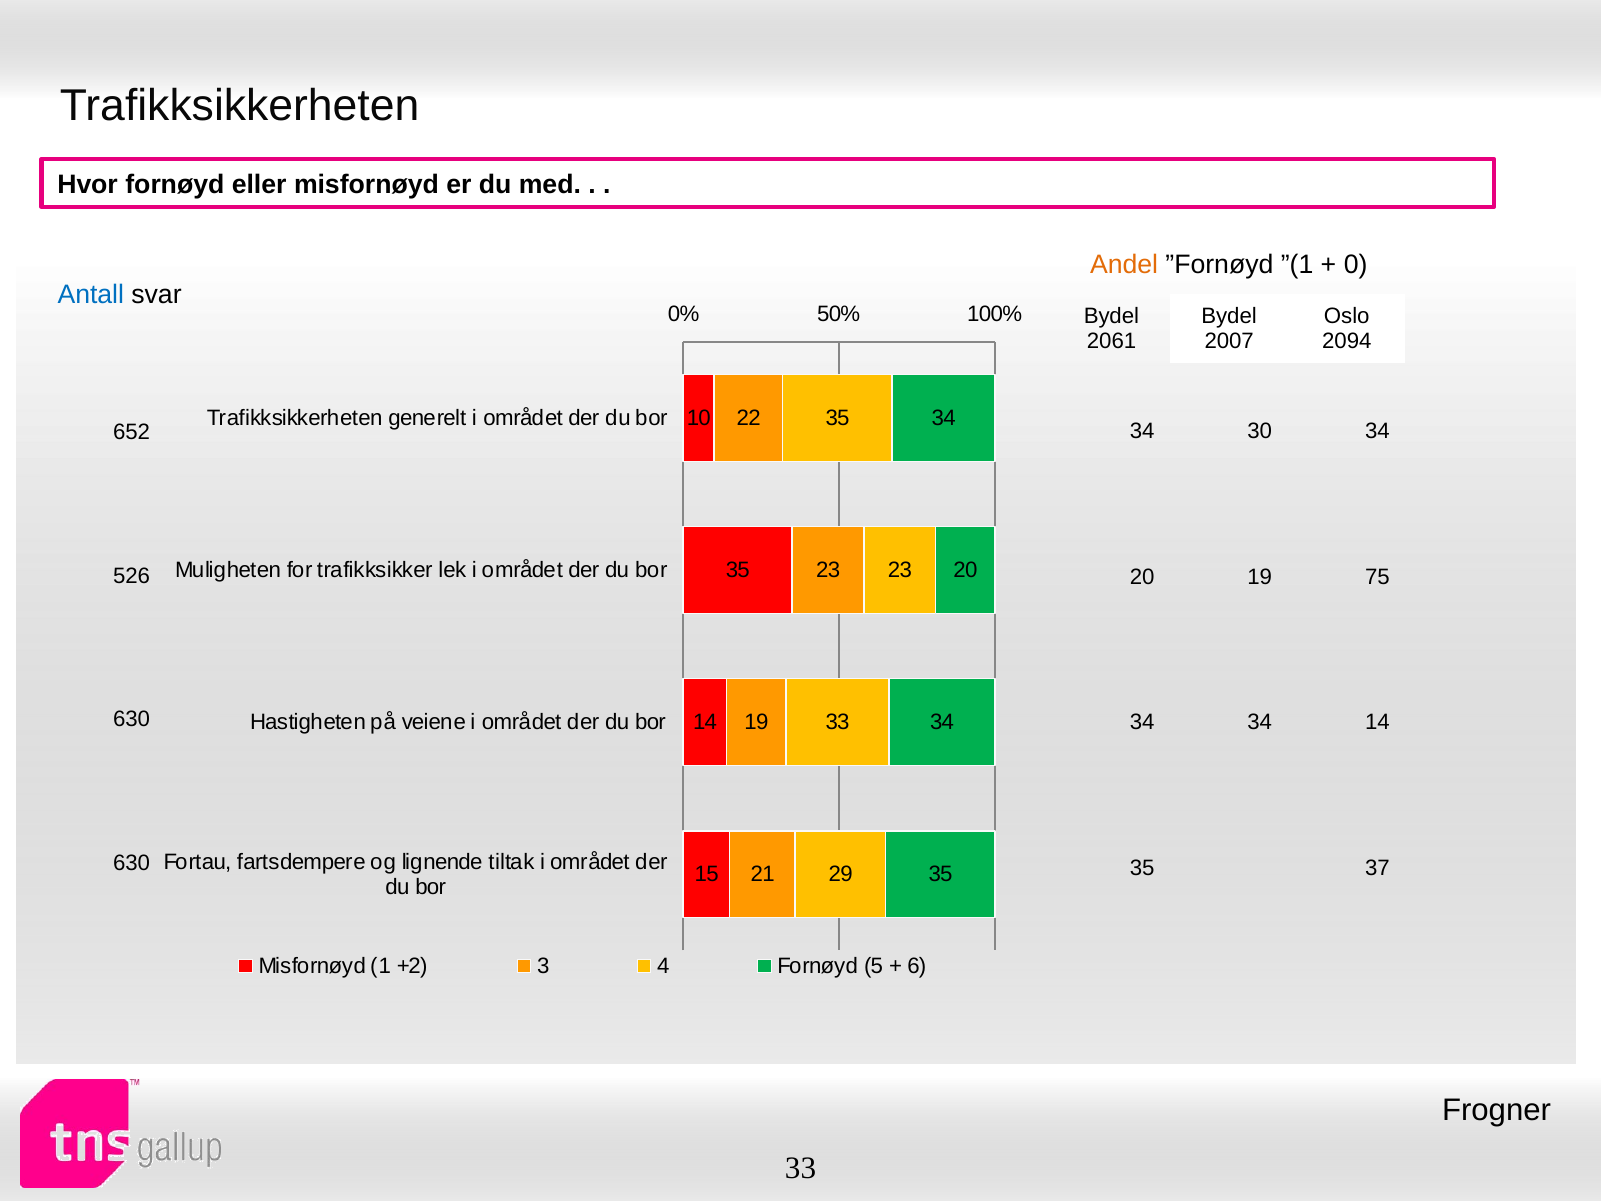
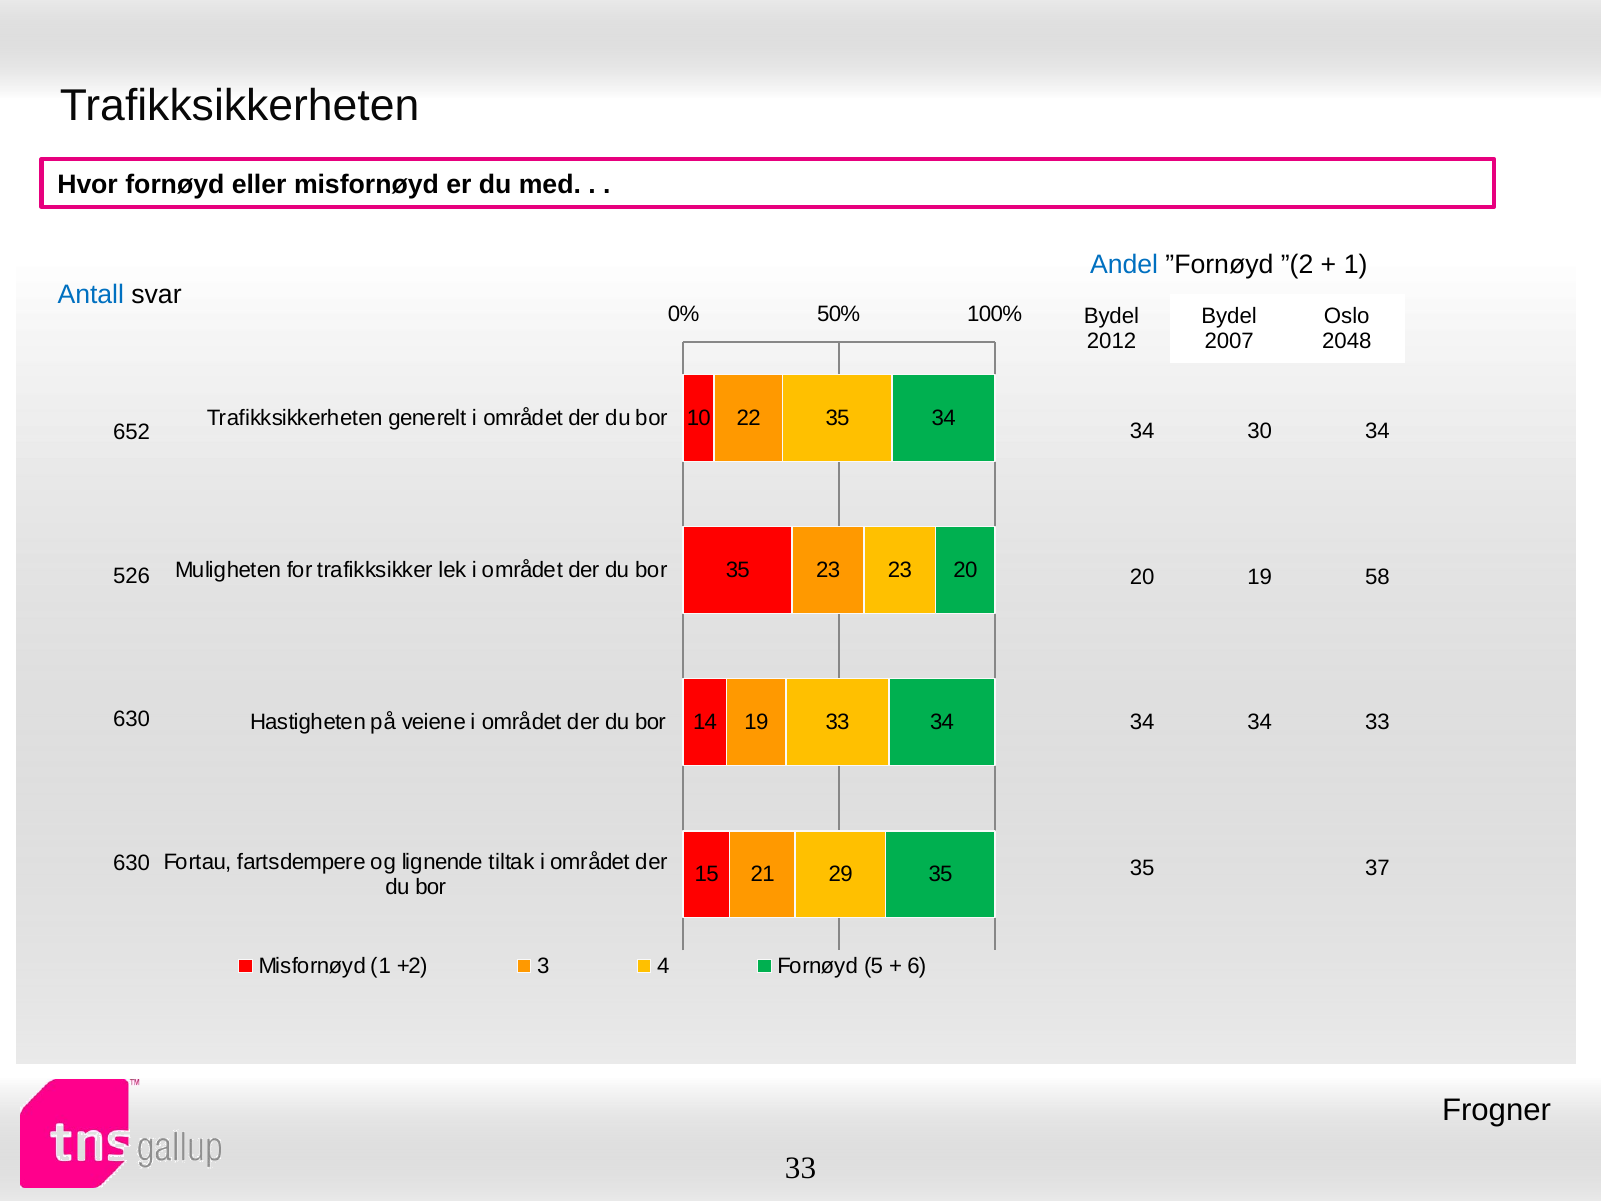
Andel colour: orange -> blue (1124, 265)
”(1: ”(1 -> ”(2 (1297, 265)
0: 0 -> 1 (1356, 265)
2061: 2061 -> 2012 (1112, 341)
2094: 2094 -> 2048 (1347, 341)
75: 75 -> 58 (1377, 577)
34 14: 14 -> 33 (1377, 723)
